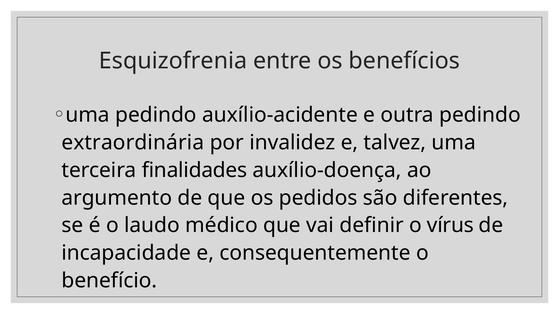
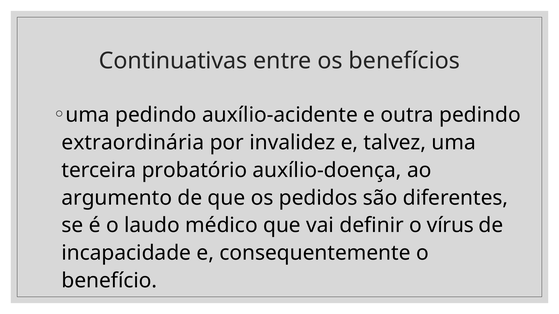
Esquizofrenia: Esquizofrenia -> Continuativas (173, 61)
finalidades: finalidades -> probatório (194, 170)
